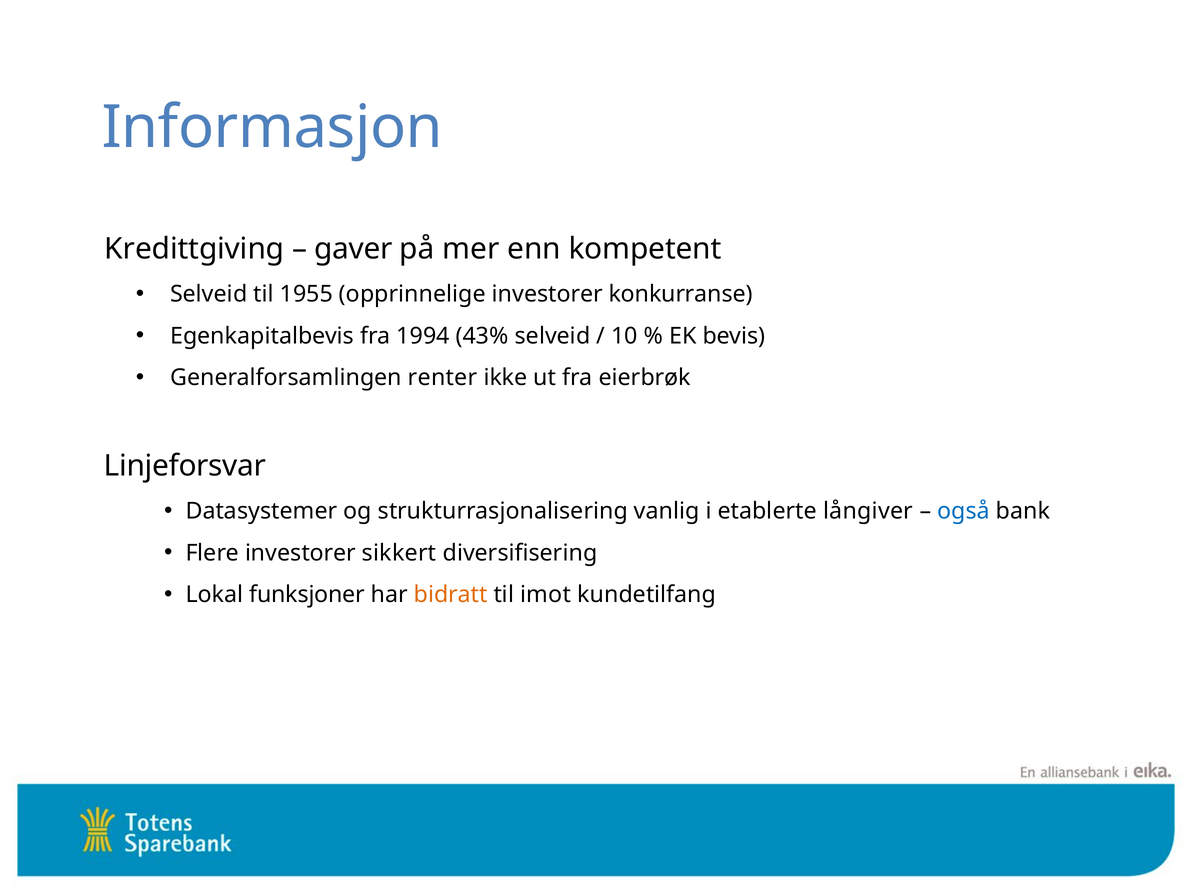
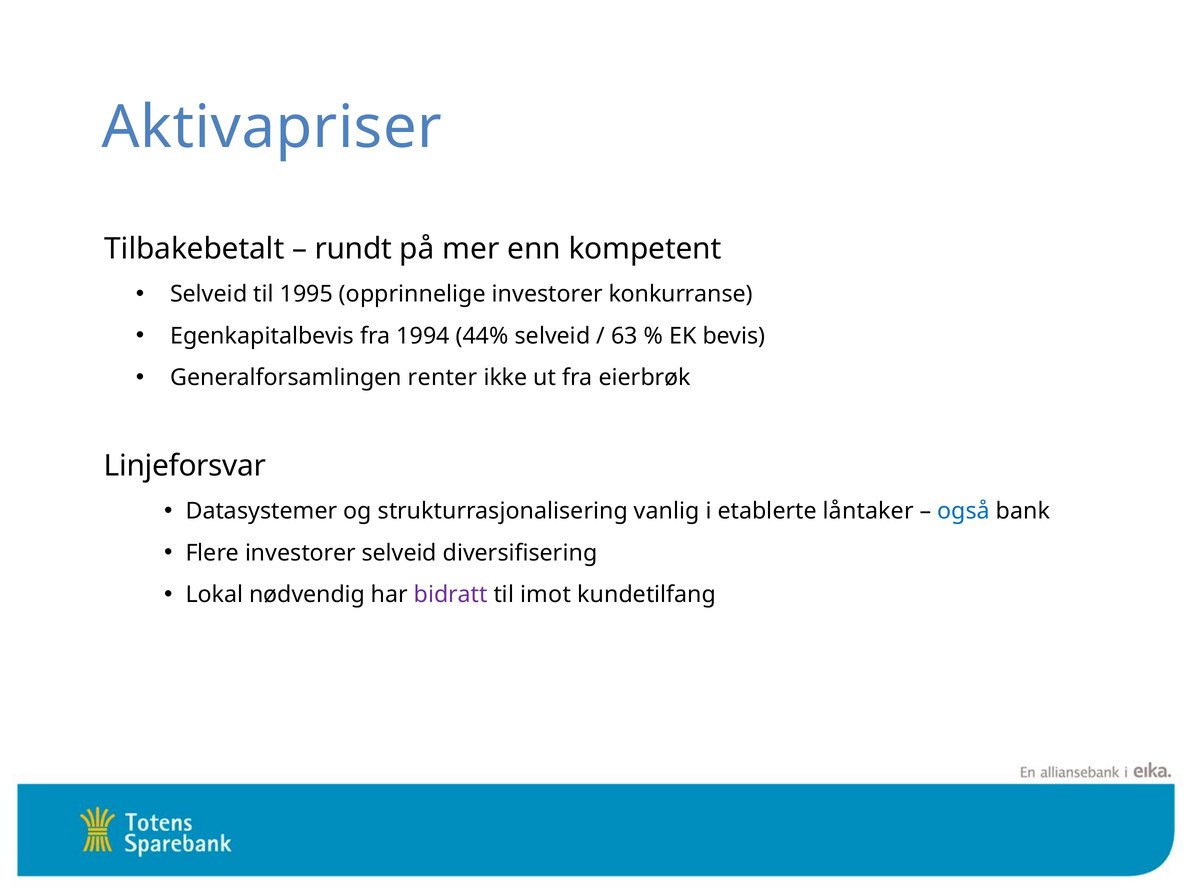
Informasjon: Informasjon -> Aktivapriser (272, 128)
Kredittgiving: Kredittgiving -> Tilbakebetalt (194, 249)
gaver: gaver -> rundt (353, 249)
1955: 1955 -> 1995 (306, 294)
43%: 43% -> 44% (482, 336)
10: 10 -> 63 (624, 336)
långiver: långiver -> låntaker (868, 511)
investorer sikkert: sikkert -> selveid (399, 553)
funksjoner: funksjoner -> nødvendig (307, 595)
bidratt colour: orange -> purple (451, 595)
